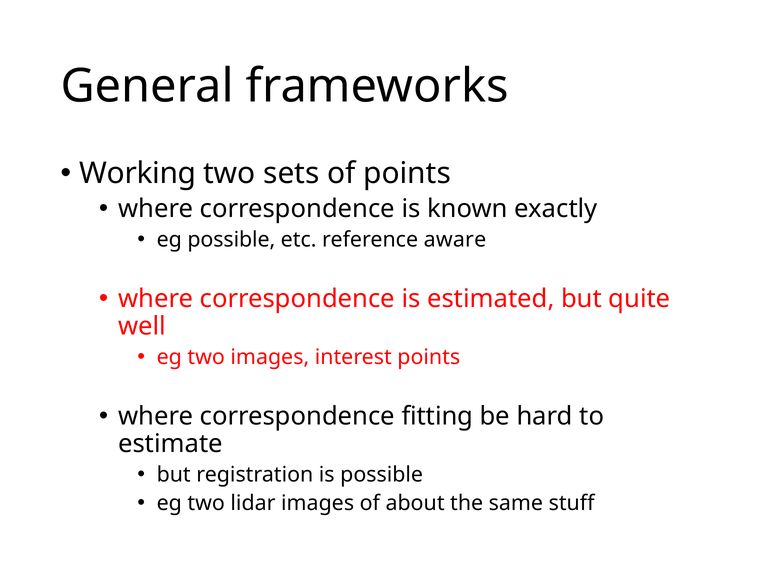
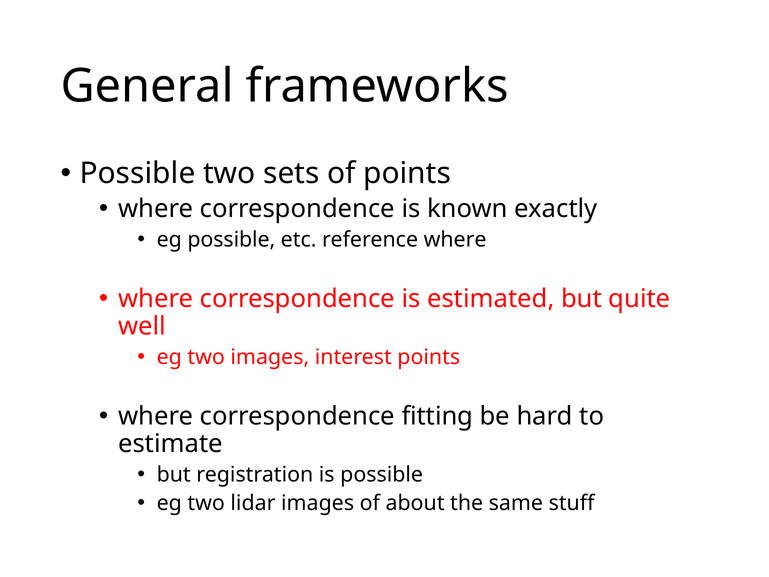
Working: Working -> Possible (138, 173)
reference aware: aware -> where (455, 239)
